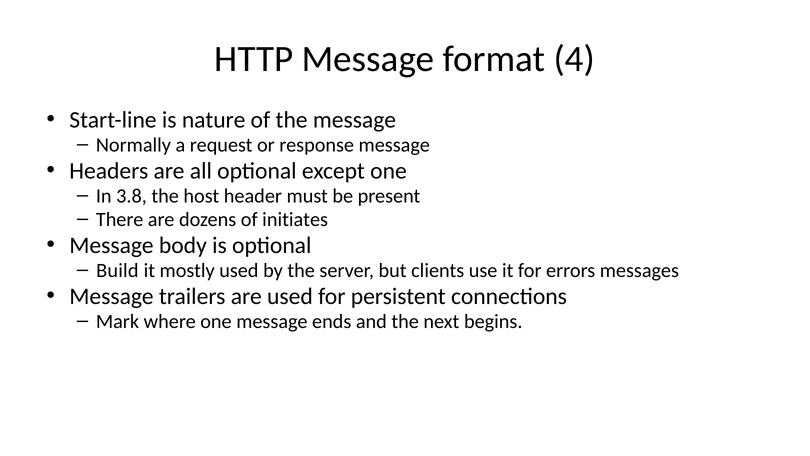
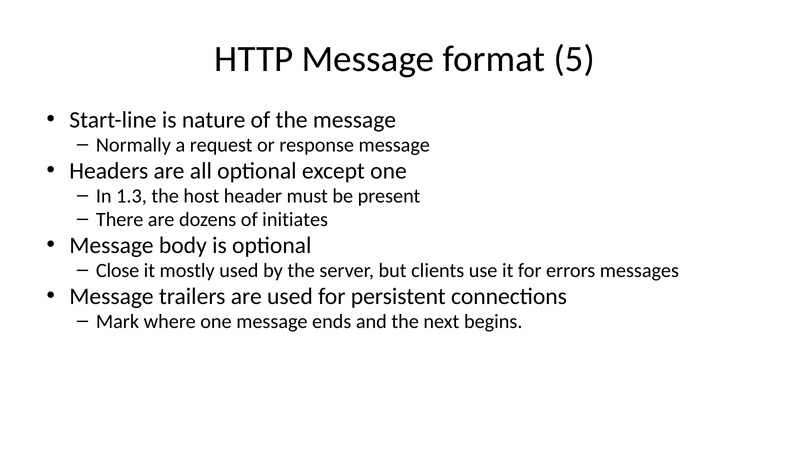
4: 4 -> 5 (574, 59)
3.8: 3.8 -> 1.3 (132, 196)
Build: Build -> Close (118, 270)
